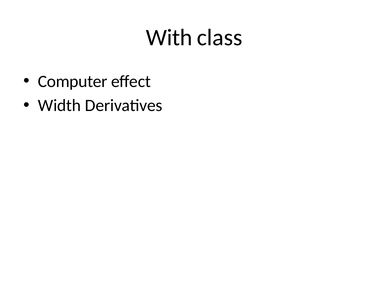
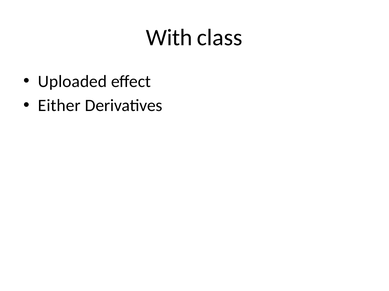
Computer: Computer -> Uploaded (72, 82)
Width: Width -> Either (59, 106)
